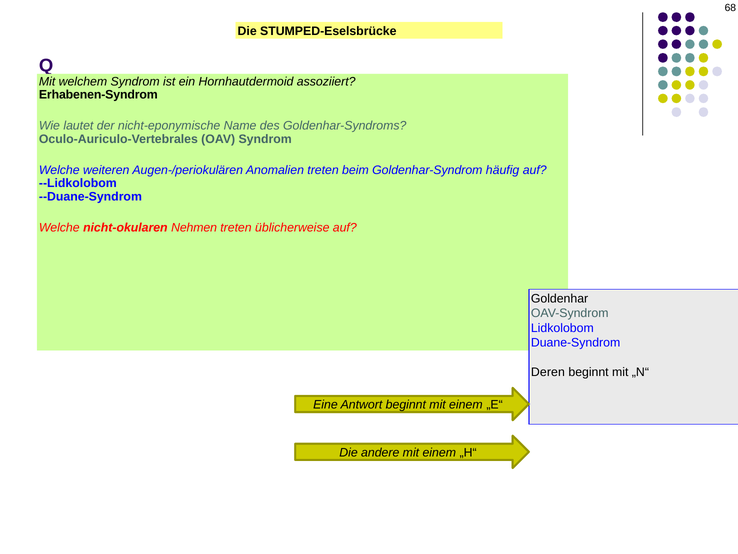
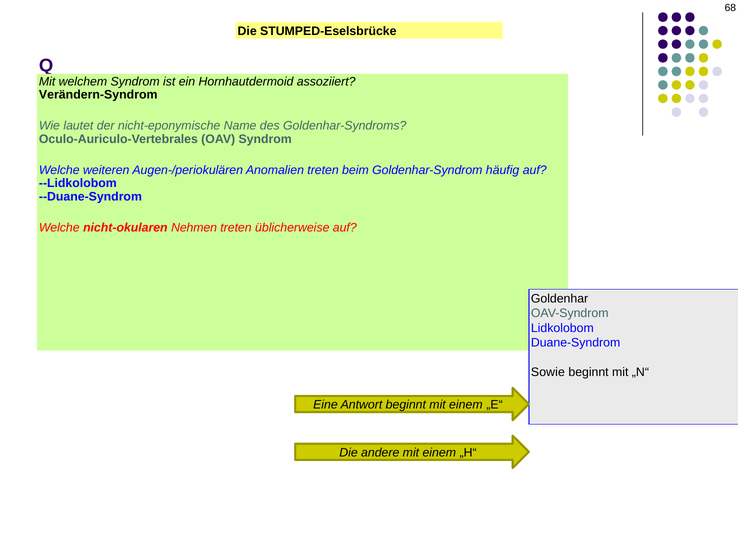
Erhabenen-Syndrom: Erhabenen-Syndrom -> Verändern-Syndrom (98, 95)
Deren: Deren -> Sowie (548, 372)
